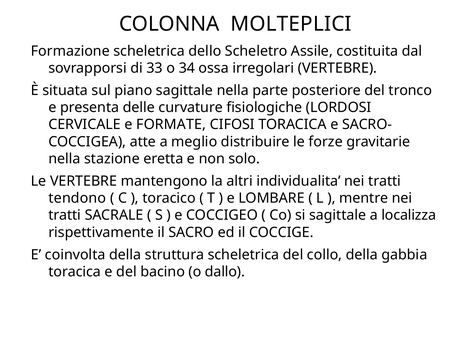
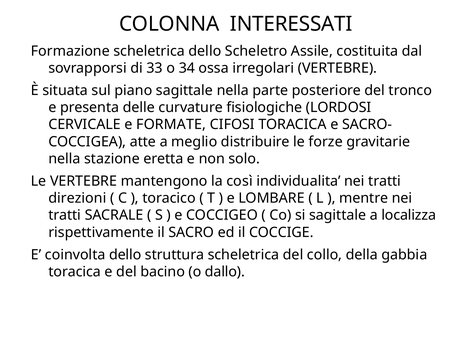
MOLTEPLICI: MOLTEPLICI -> INTERESSATI (291, 24)
altri: altri -> così (240, 181)
tendono: tendono -> direzioni (77, 198)
coinvolta della: della -> dello (125, 254)
